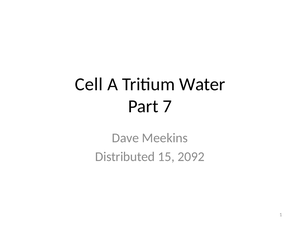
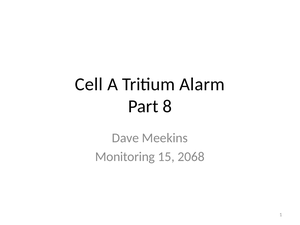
Water: Water -> Alarm (202, 84)
7: 7 -> 8 (167, 106)
Distributed: Distributed -> Monitoring (125, 157)
2092: 2092 -> 2068 (191, 157)
